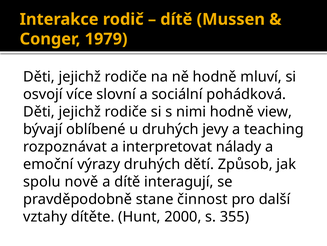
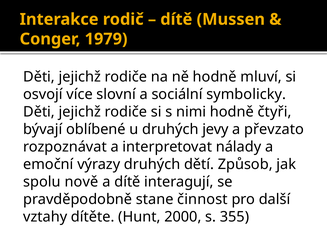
pohádková: pohádková -> symbolicky (246, 94)
view: view -> čtyři (275, 111)
teaching: teaching -> převzato (274, 129)
